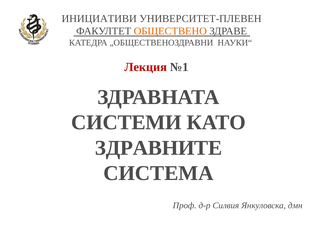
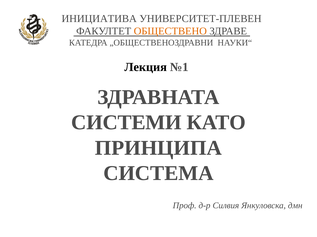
ИНИЦИАТИВИ: ИНИЦИАТИВИ -> ИНИЦИАТИВА (99, 19)
Лекция colour: red -> black (146, 67)
ЗДРАВНИТЕ: ЗДРАВНИТЕ -> ПРИНЦИПА (158, 148)
